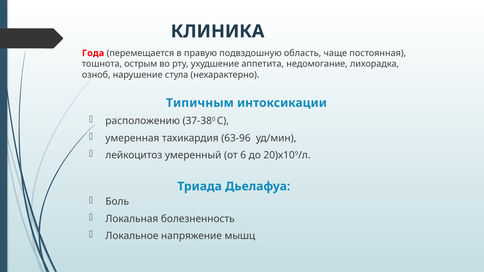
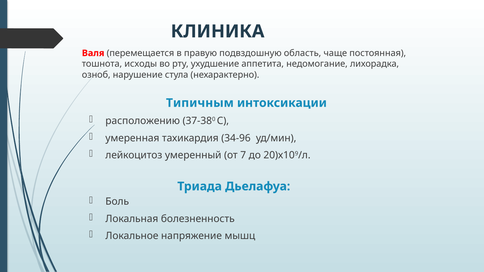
Года: Года -> Валя (93, 53)
острым: острым -> исходы (141, 64)
63-96: 63-96 -> 34-96 (236, 138)
6: 6 -> 7 (243, 155)
